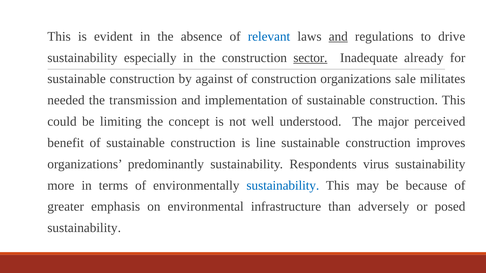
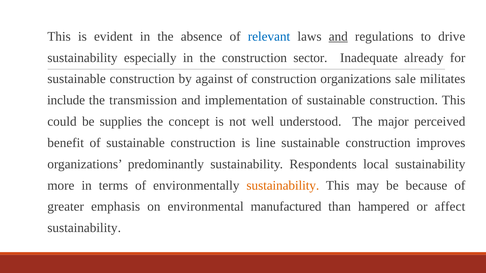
sector underline: present -> none (310, 58)
needed: needed -> include (66, 100)
limiting: limiting -> supplies (121, 122)
virus: virus -> local (376, 164)
sustainability colour: blue -> orange (283, 186)
infrastructure: infrastructure -> manufactured (286, 207)
adversely: adversely -> hampered (384, 207)
posed: posed -> affect (450, 207)
